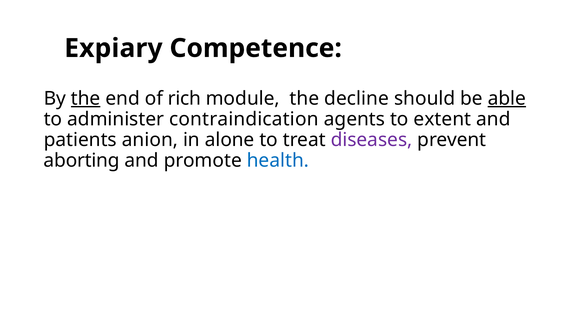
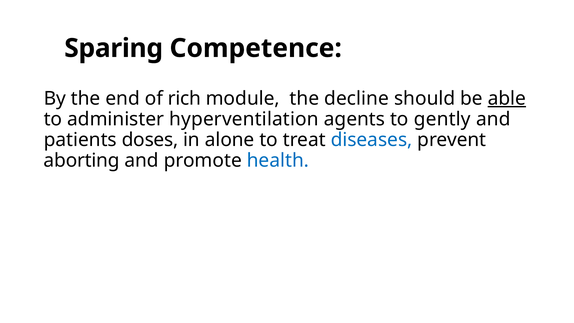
Expiary: Expiary -> Sparing (114, 48)
the underline: present -> none (86, 98)
contraindication: contraindication -> hyperventilation (244, 119)
extent: extent -> gently (442, 119)
anion: anion -> doses (150, 140)
diseases colour: purple -> blue (371, 140)
